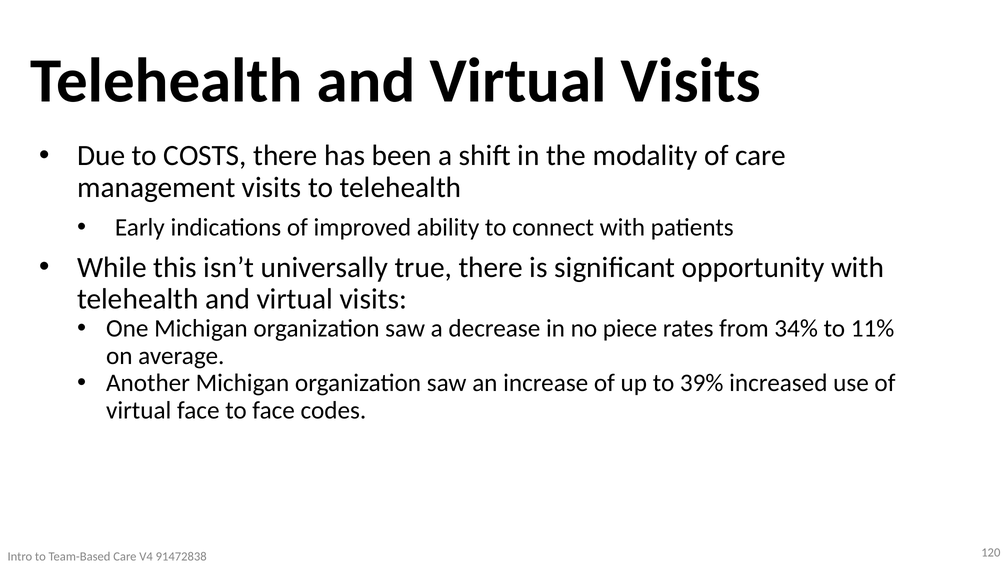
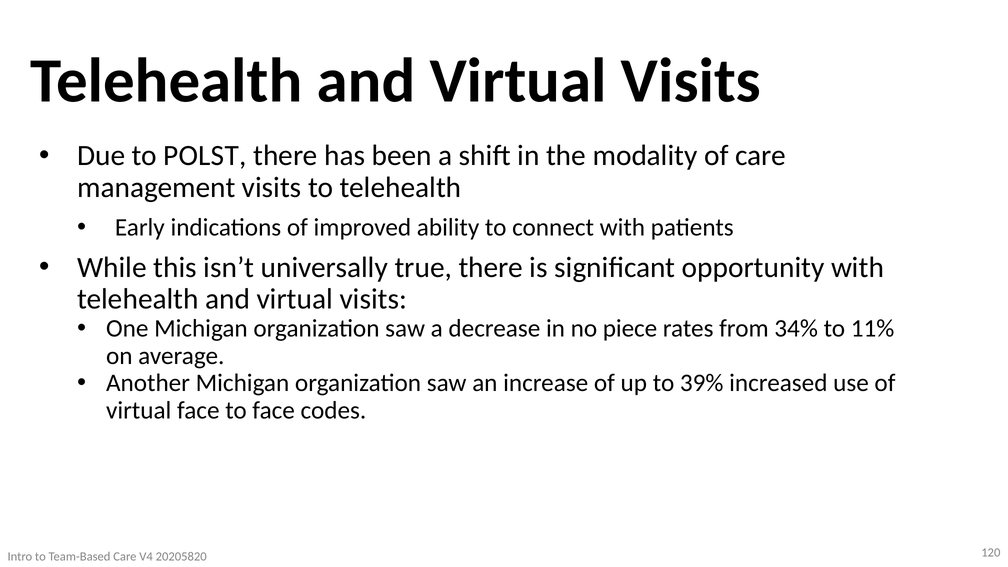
COSTS: COSTS -> POLST (205, 156)
91472838: 91472838 -> 20205820 (181, 557)
